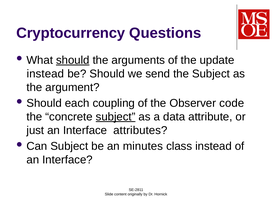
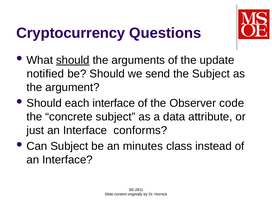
instead: instead -> notified (45, 74)
each coupling: coupling -> interface (114, 103)
subject underline: present -> none (116, 117)
attributes: attributes -> conforms (140, 130)
